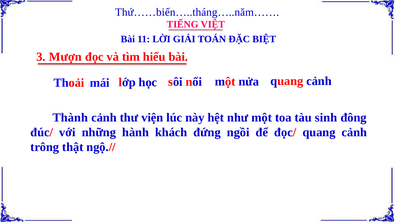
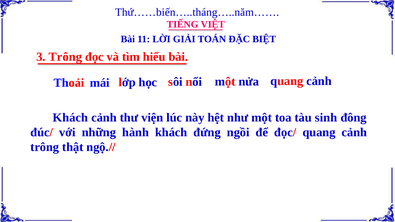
3 Mượn: Mượn -> Trông (65, 57)
Thành: Thành -> Khách (70, 118)
